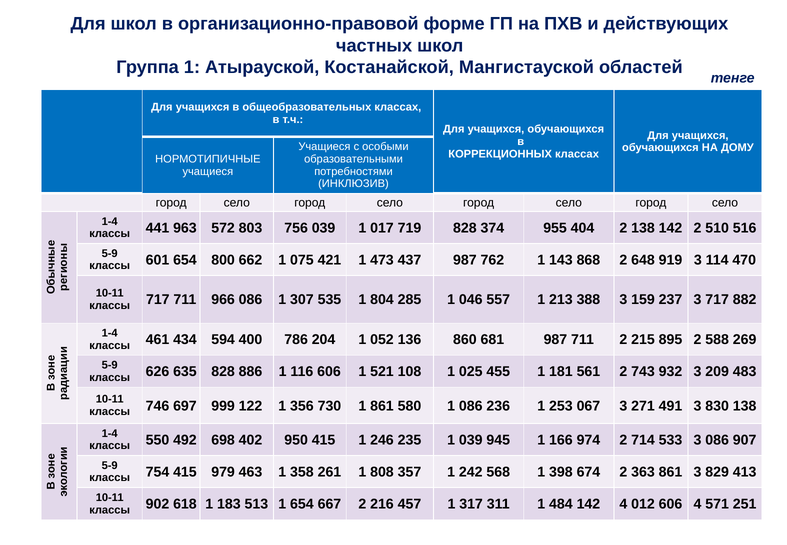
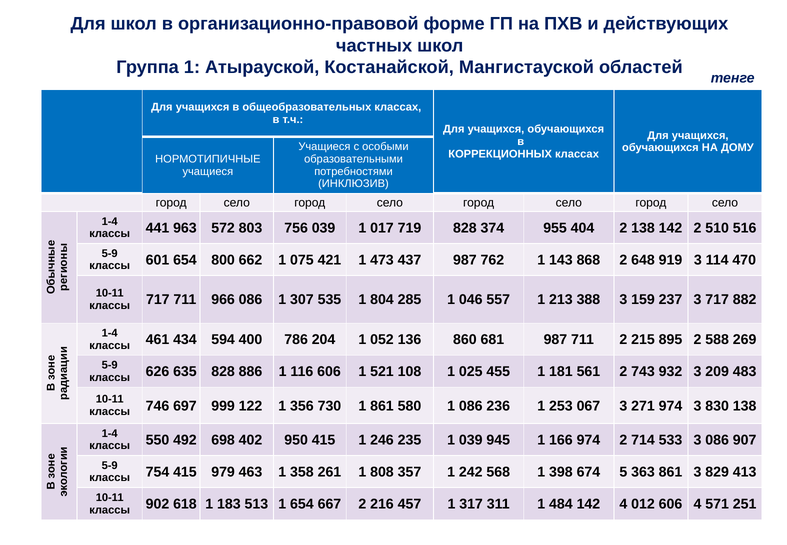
271 491: 491 -> 974 (671, 406)
674 2: 2 -> 5 (623, 472)
